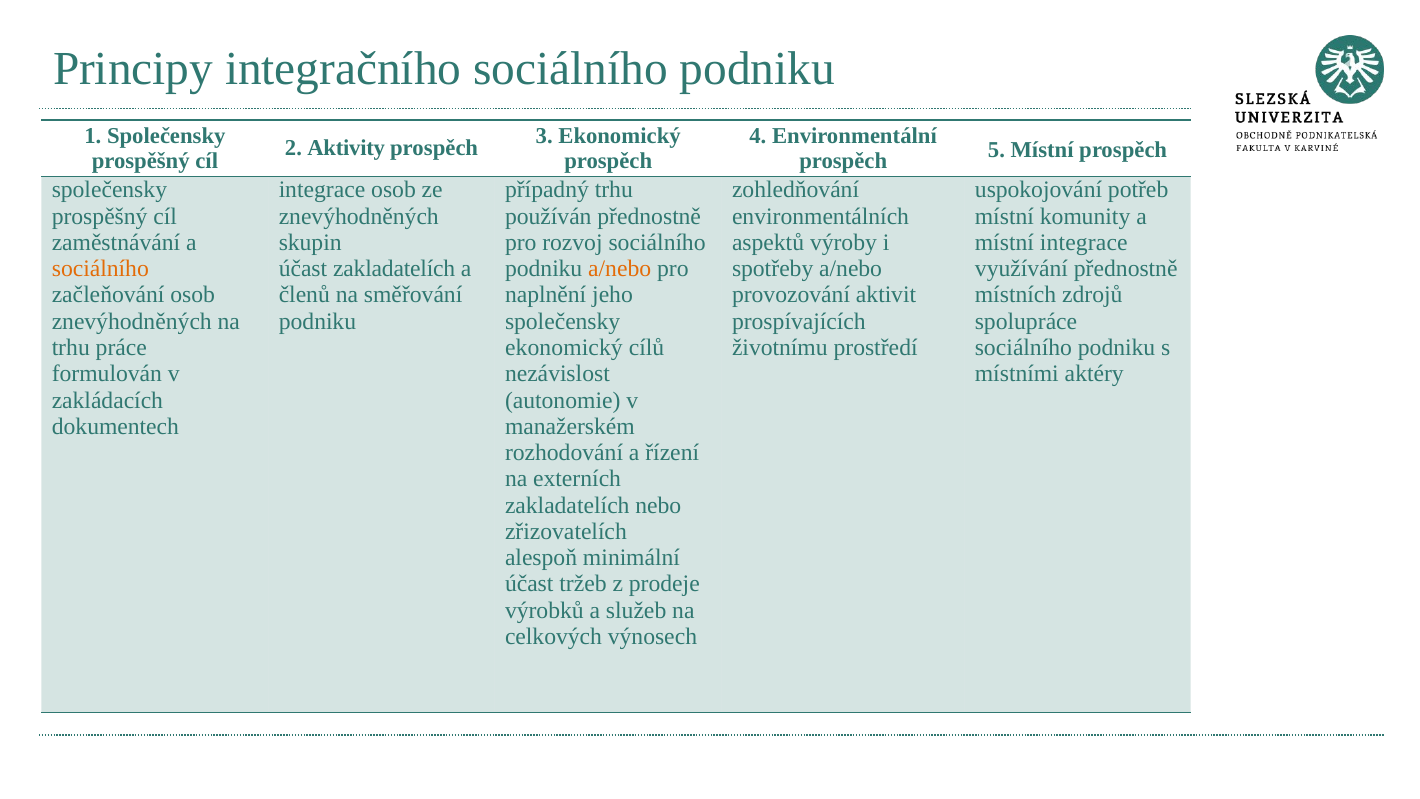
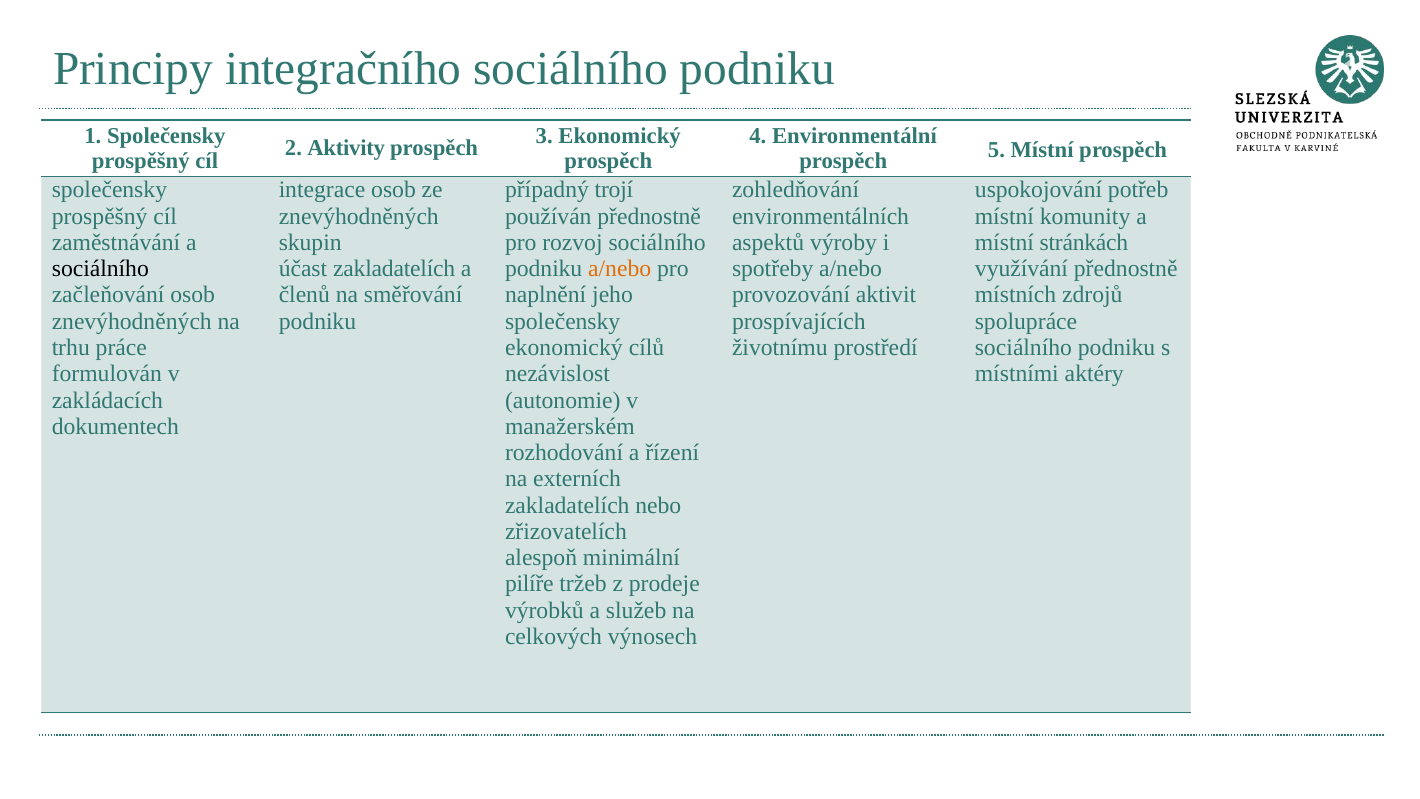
případný trhu: trhu -> trojí (614, 190)
místní integrace: integrace -> stránkách (1084, 242)
sociálního colour: orange -> black (100, 269)
účast: účast -> pilíře (529, 584)
